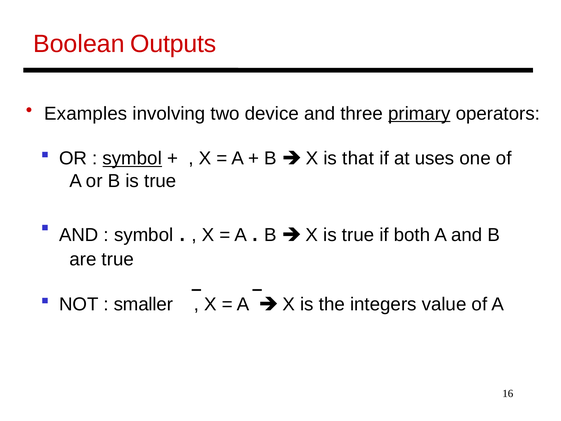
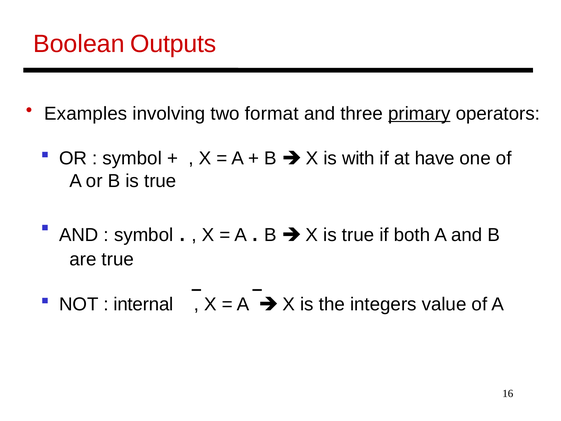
device: device -> format (272, 113)
symbol underline: present -> none (132, 158)
that: that -> with (358, 158)
uses: uses -> have (435, 158)
smaller: smaller -> internal (143, 304)
